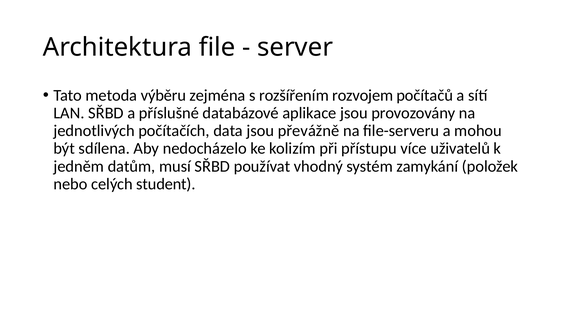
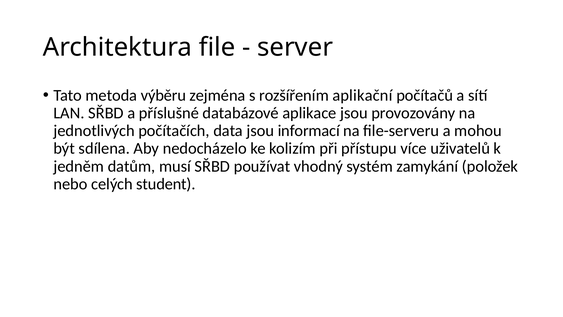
rozvojem: rozvojem -> aplikační (362, 95)
převážně: převážně -> informací (309, 131)
